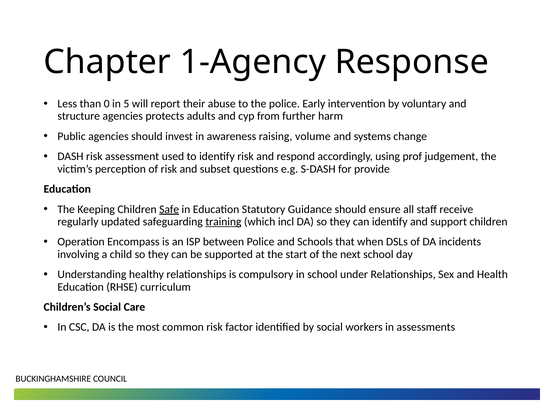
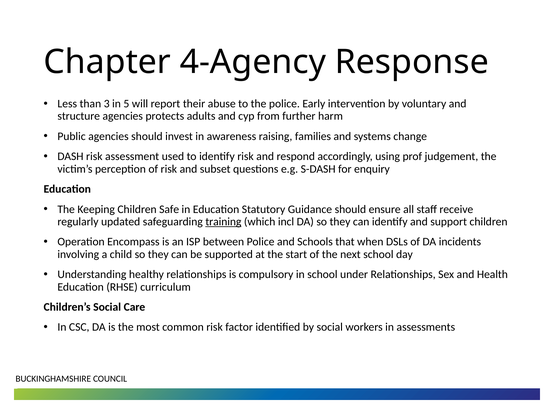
1-Agency: 1-Agency -> 4-Agency (253, 62)
0: 0 -> 3 (107, 104)
volume: volume -> families (313, 136)
provide: provide -> enquiry (372, 169)
Safe underline: present -> none (169, 209)
